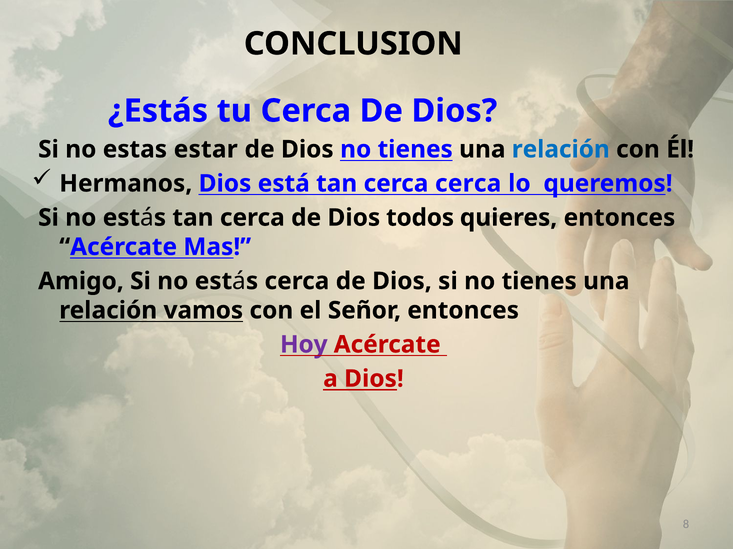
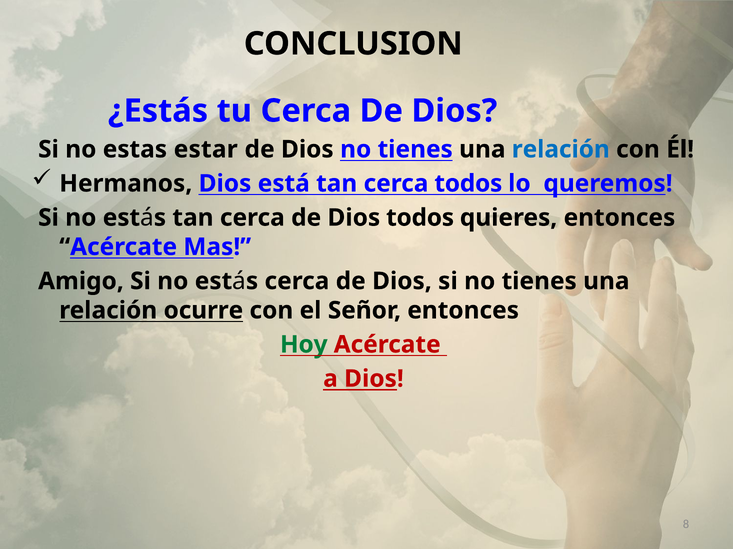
cerca cerca: cerca -> todos (468, 184)
vamos: vamos -> ocurre (203, 311)
Hoy colour: purple -> green (304, 345)
